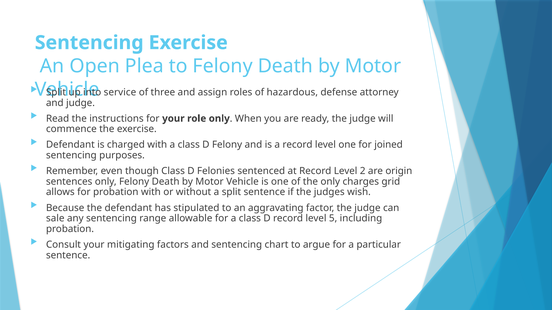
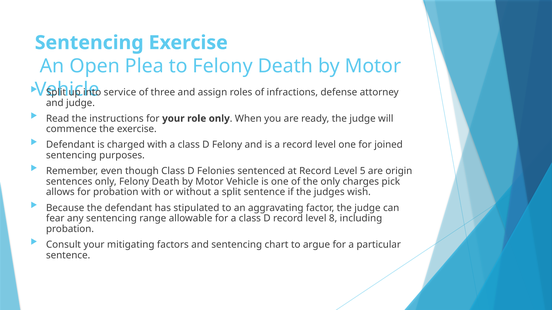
hazardous: hazardous -> infractions (292, 92)
2: 2 -> 5 (363, 171)
grid: grid -> pick (391, 182)
sale: sale -> fear (55, 219)
5: 5 -> 8 (333, 219)
